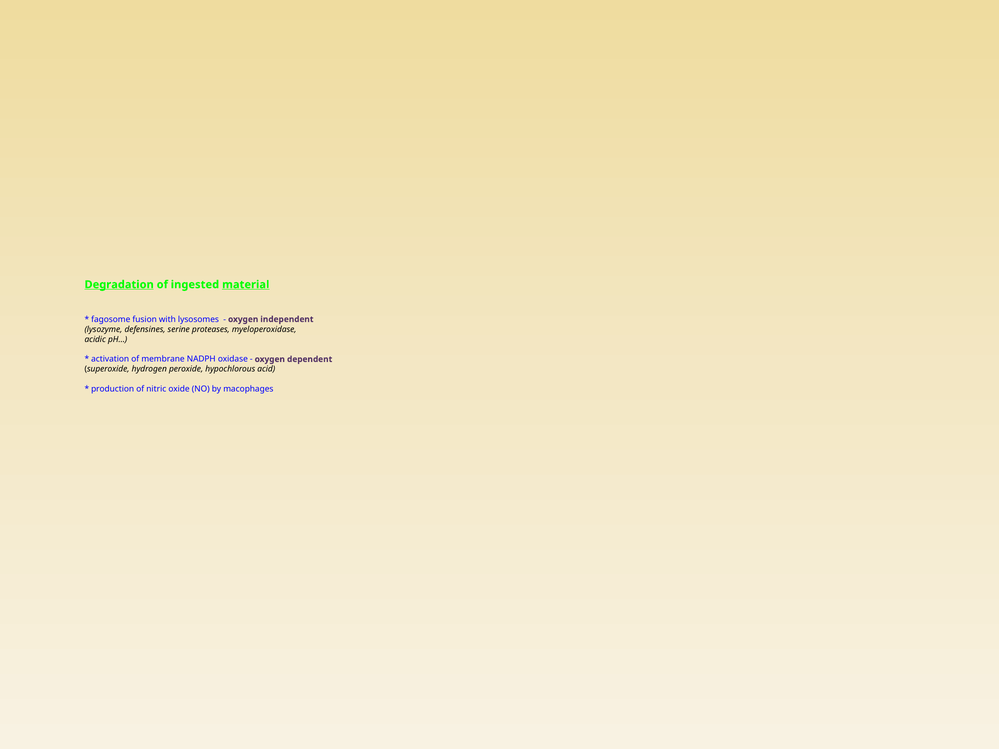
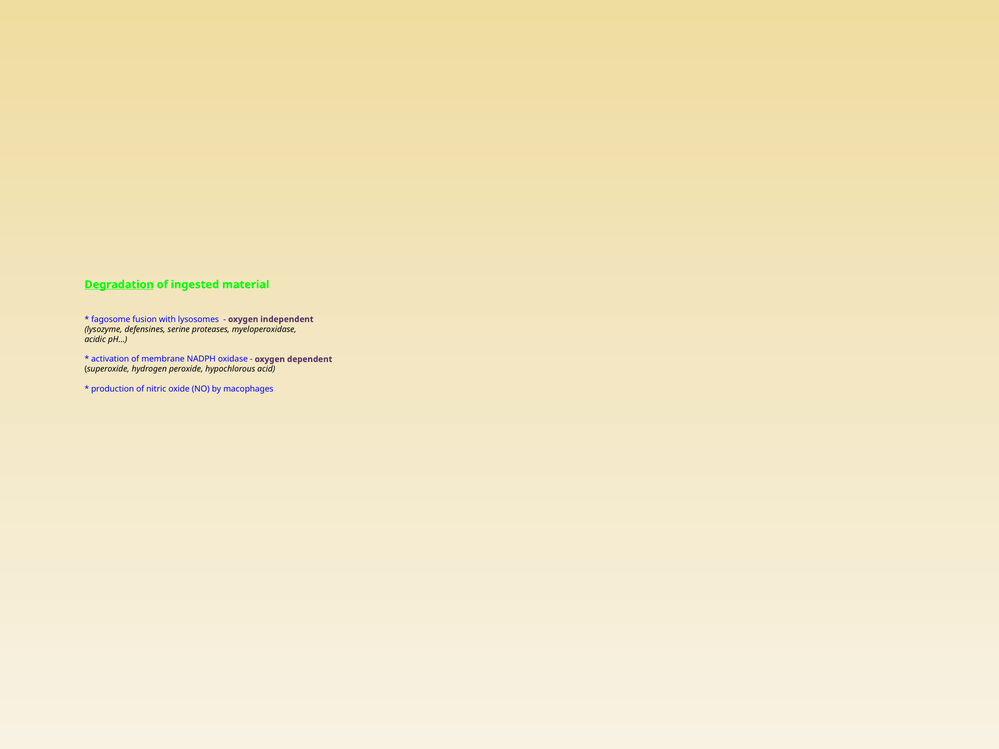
material underline: present -> none (246, 285)
